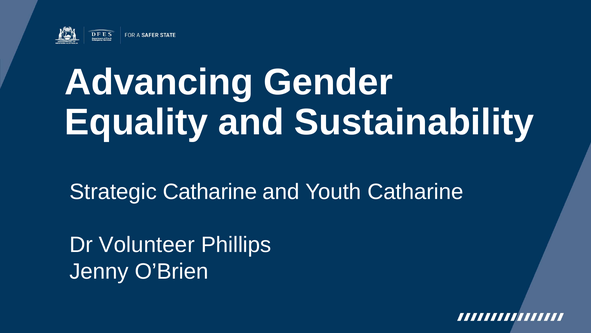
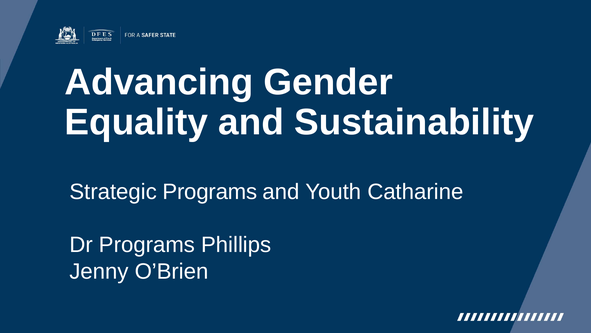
Strategic Catharine: Catharine -> Programs (210, 191)
Dr Volunteer: Volunteer -> Programs (147, 245)
